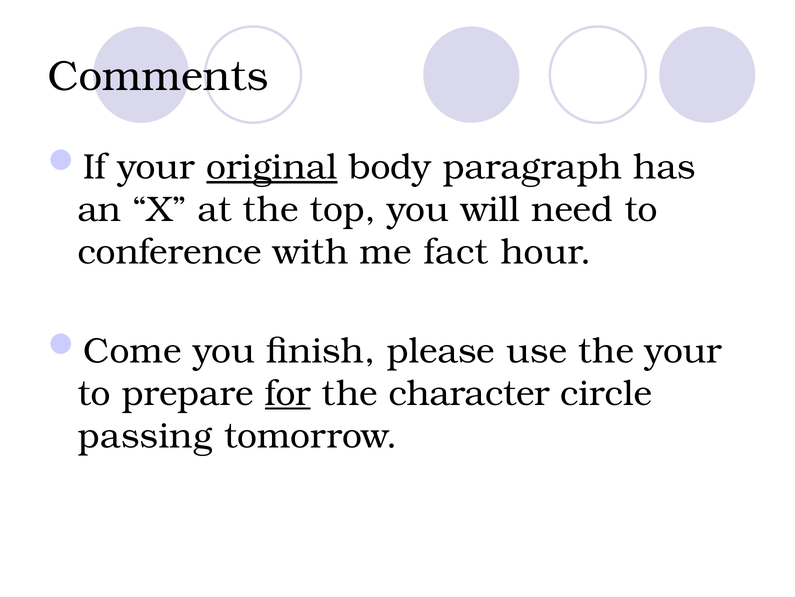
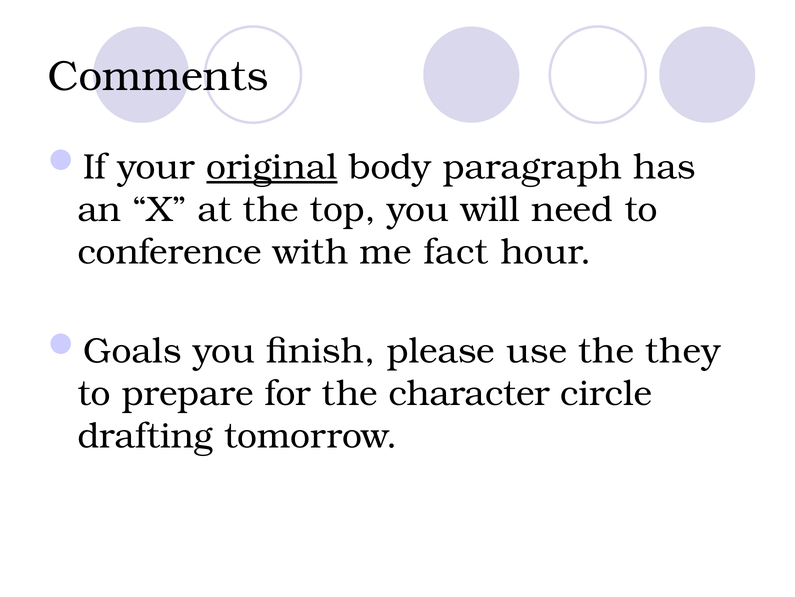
Come: Come -> Goals (132, 351)
the your: your -> they (683, 351)
for underline: present -> none (288, 393)
passing: passing -> drafting (145, 435)
